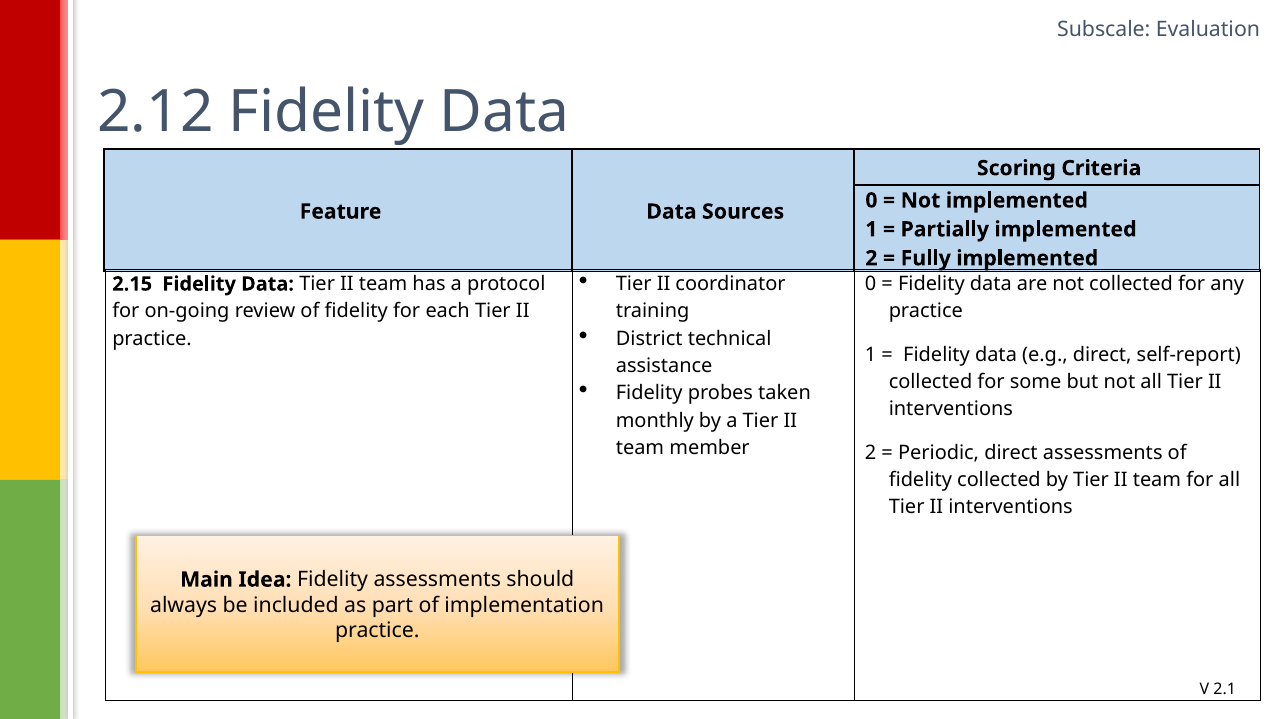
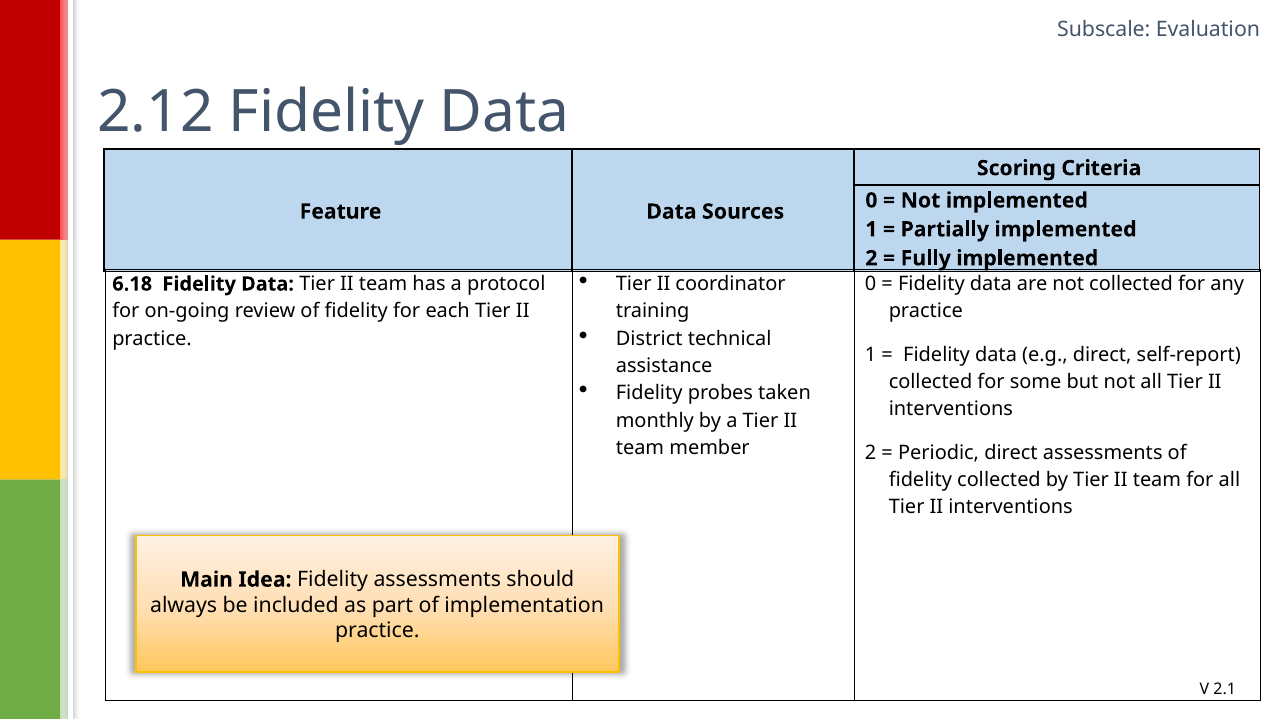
2.15: 2.15 -> 6.18 (132, 284)
